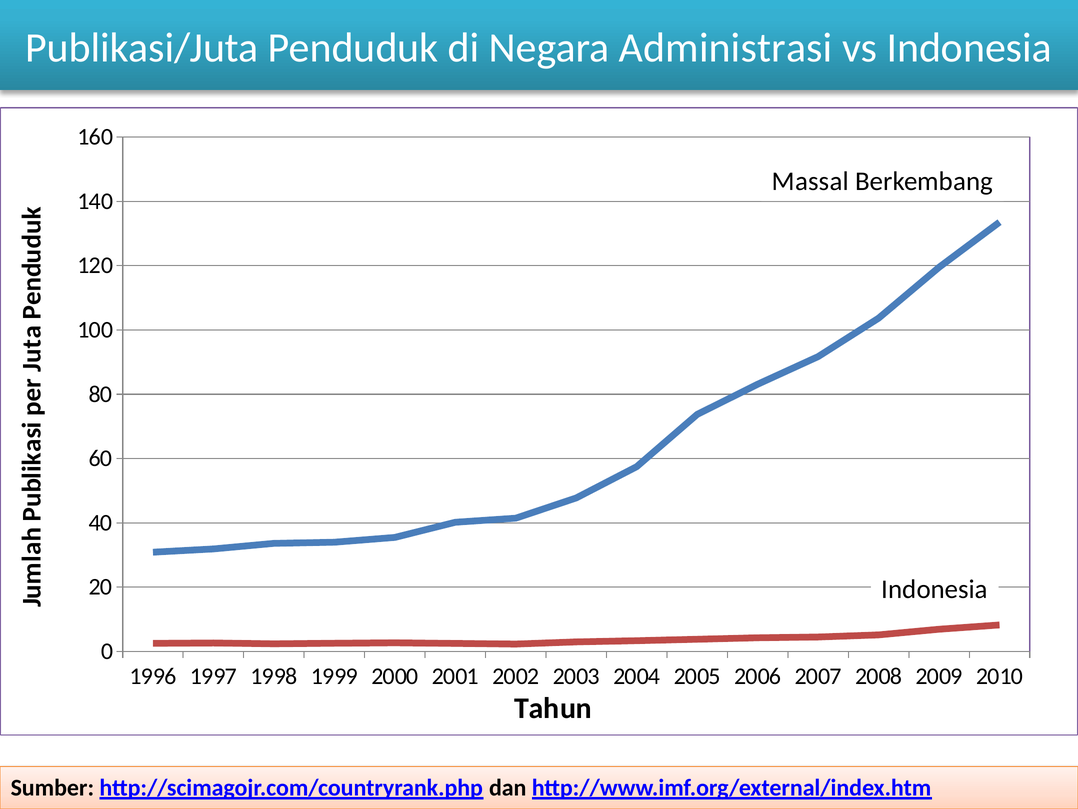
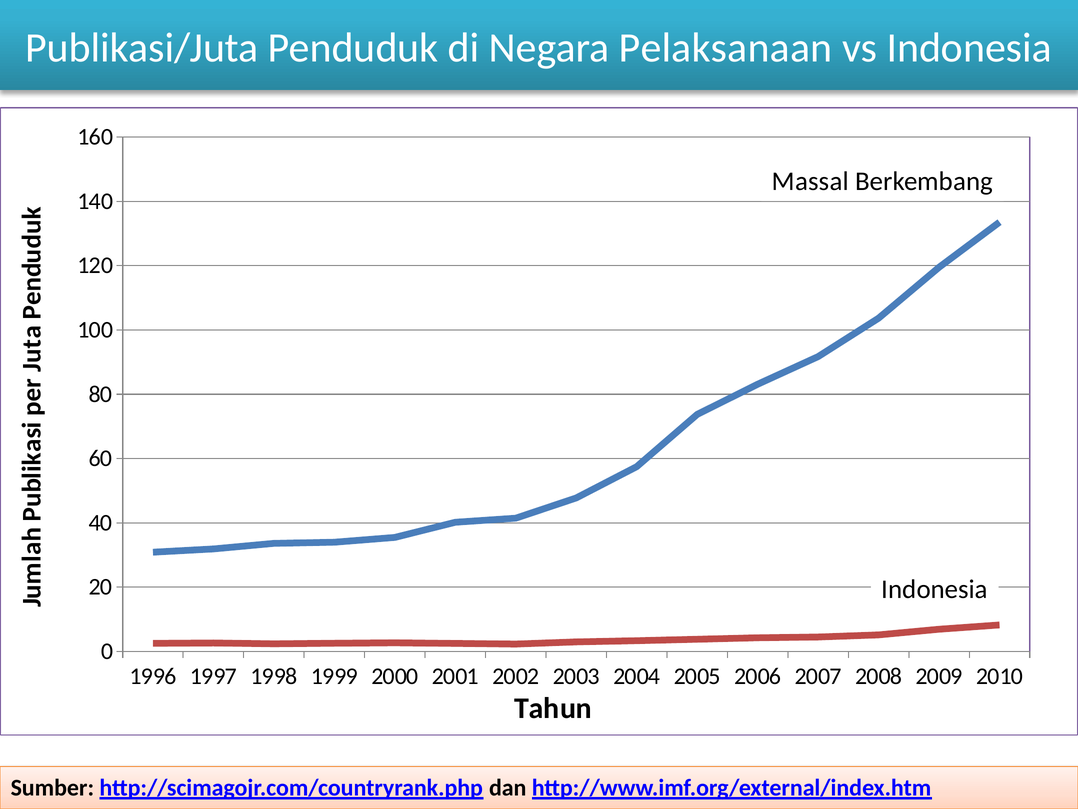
Administrasi: Administrasi -> Pelaksanaan (726, 48)
